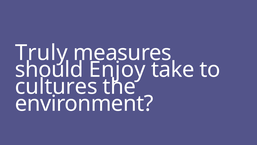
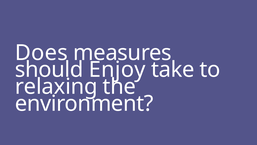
Truly: Truly -> Does (41, 53)
cultures: cultures -> relaxing (56, 86)
